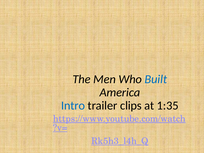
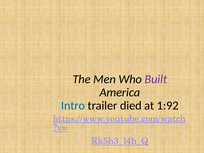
Built colour: blue -> purple (156, 79)
clips: clips -> died (131, 106)
1:35: 1:35 -> 1:92 (168, 106)
